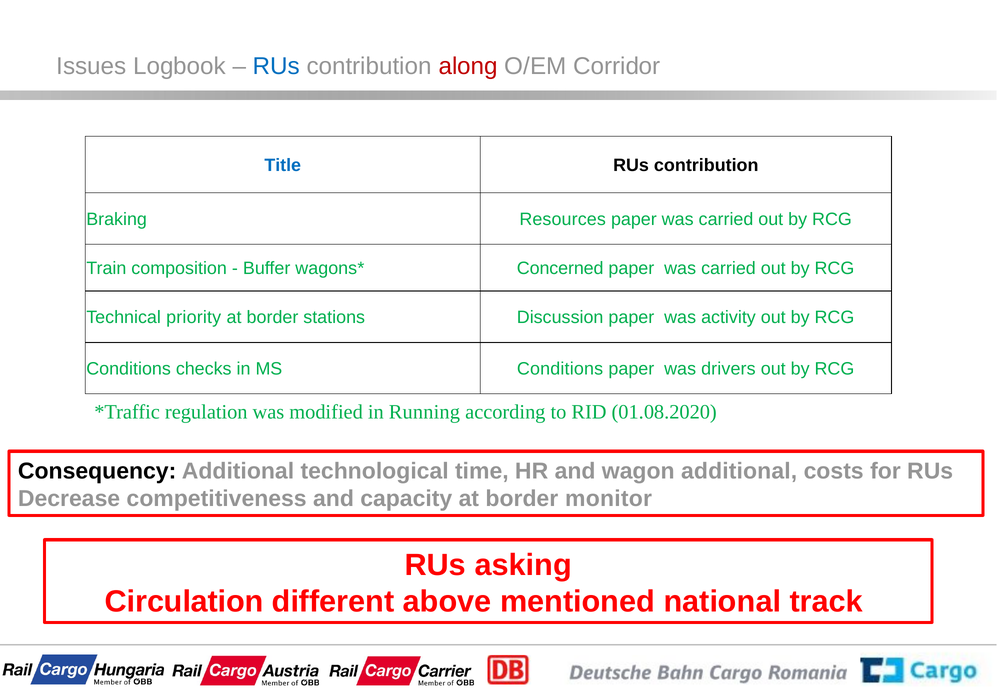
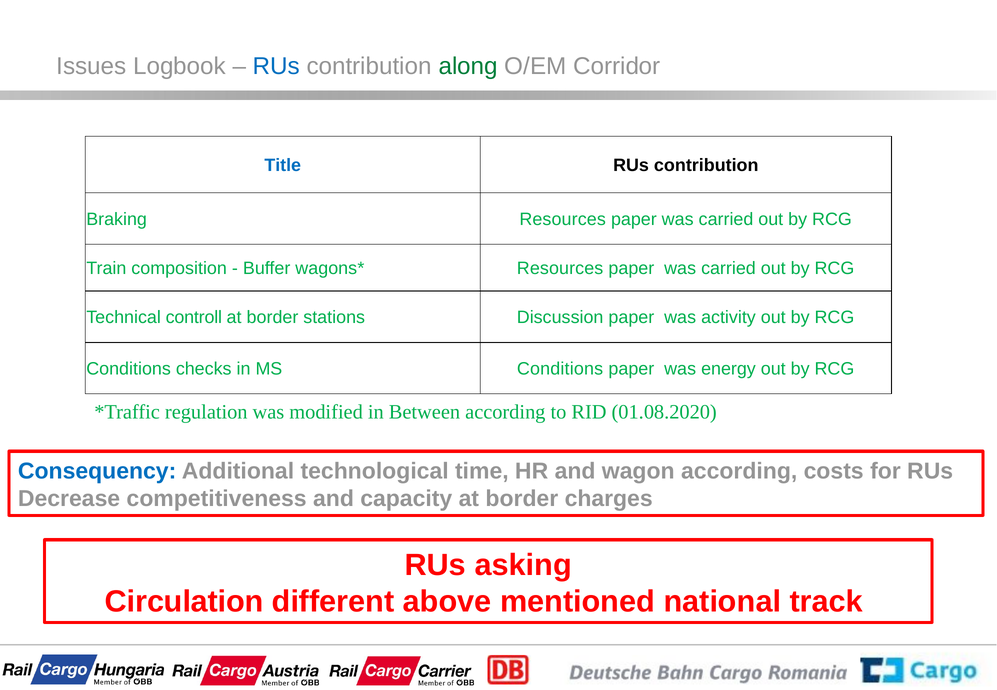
along colour: red -> green (468, 66)
Concerned: Concerned -> Resources (560, 268)
priority: priority -> controll (194, 318)
drivers: drivers -> energy (728, 369)
Running: Running -> Between (424, 412)
Consequency colour: black -> blue (97, 471)
wagon additional: additional -> according (739, 471)
monitor: monitor -> charges (609, 499)
